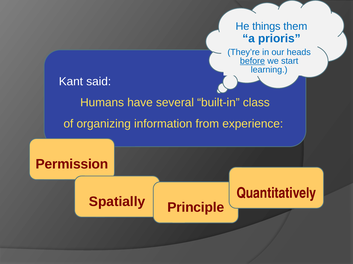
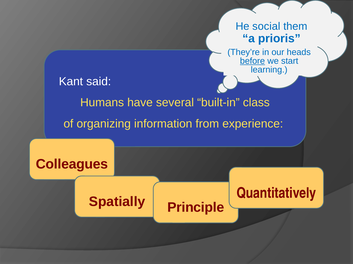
things: things -> social (266, 26)
Permission: Permission -> Colleagues (72, 165)
